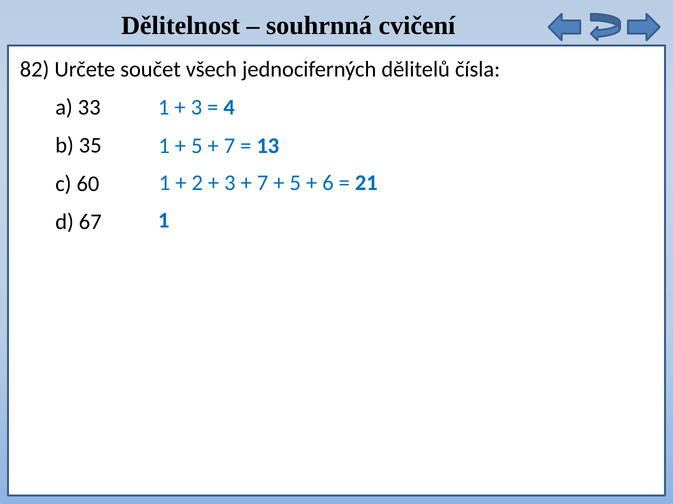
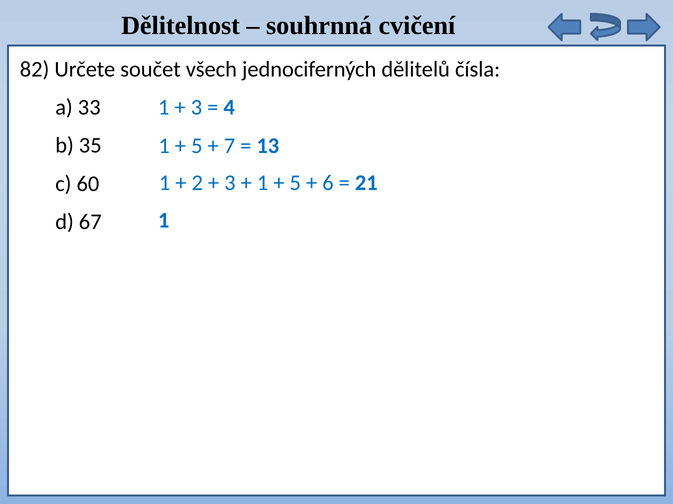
7: 7 -> 1 (263, 183)
